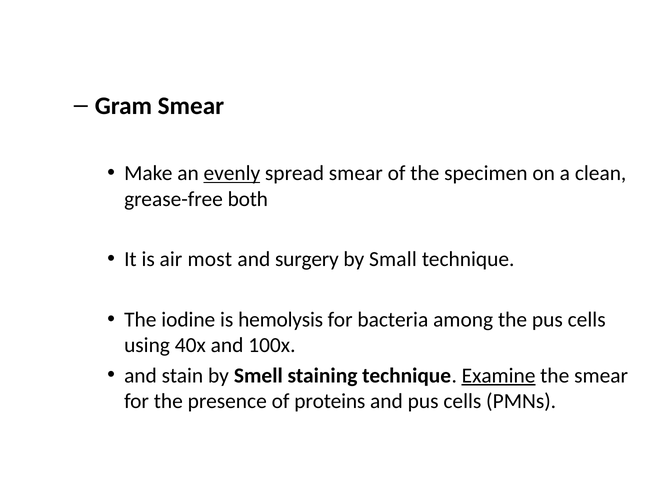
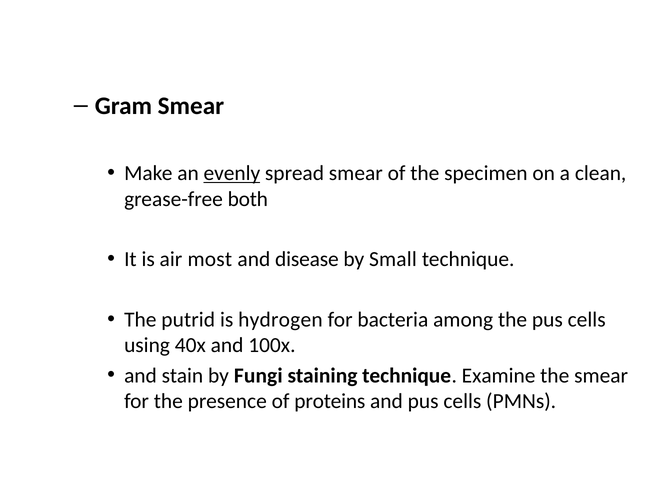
surgery: surgery -> disease (307, 259)
iodine: iodine -> putrid (188, 320)
hemolysis: hemolysis -> hydrogen (280, 320)
Smell: Smell -> Fungi (258, 376)
Examine underline: present -> none (499, 376)
